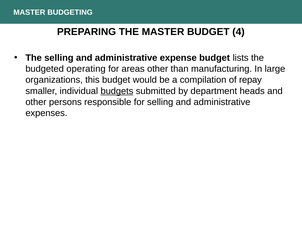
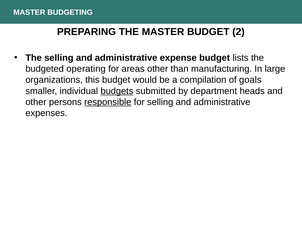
4: 4 -> 2 (238, 32)
repay: repay -> goals (250, 80)
responsible underline: none -> present (108, 102)
